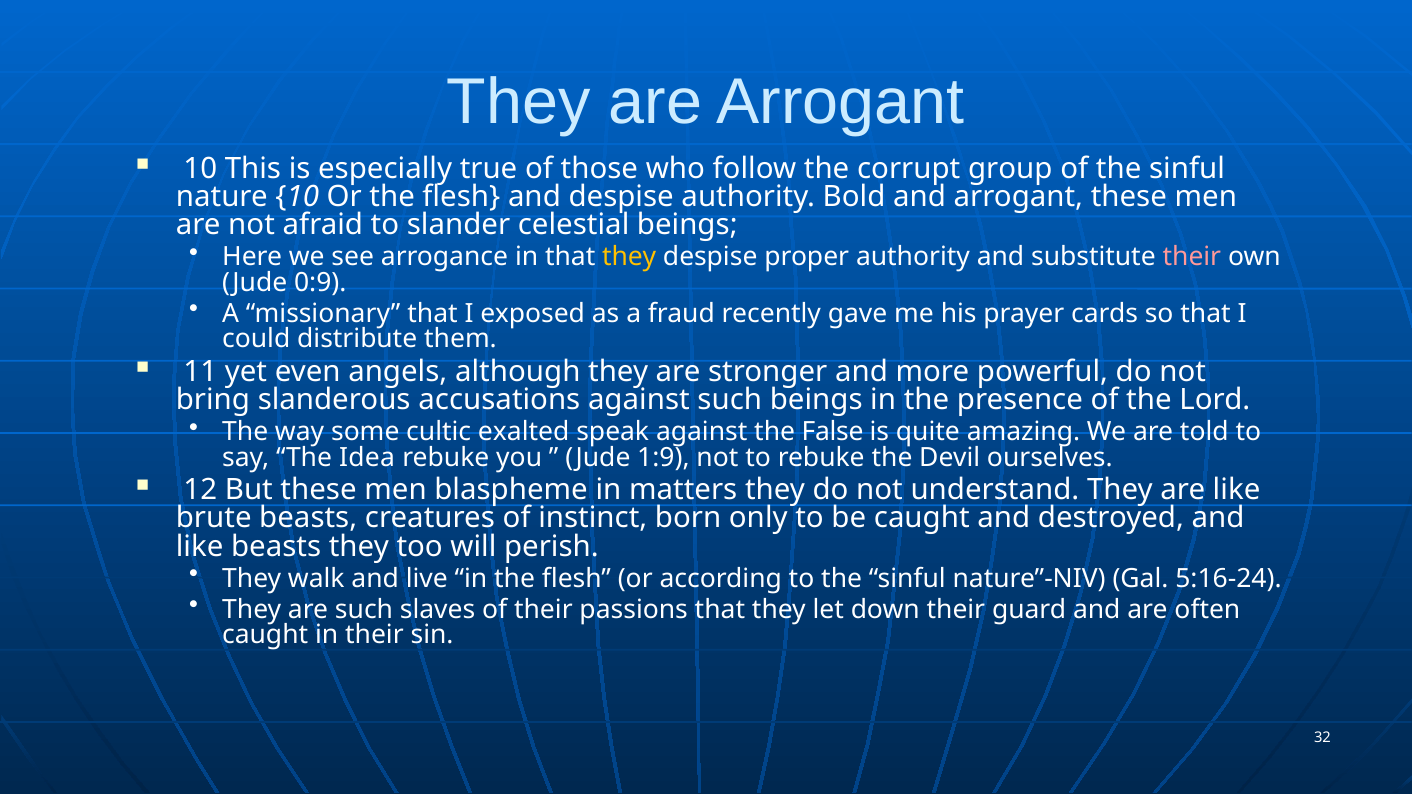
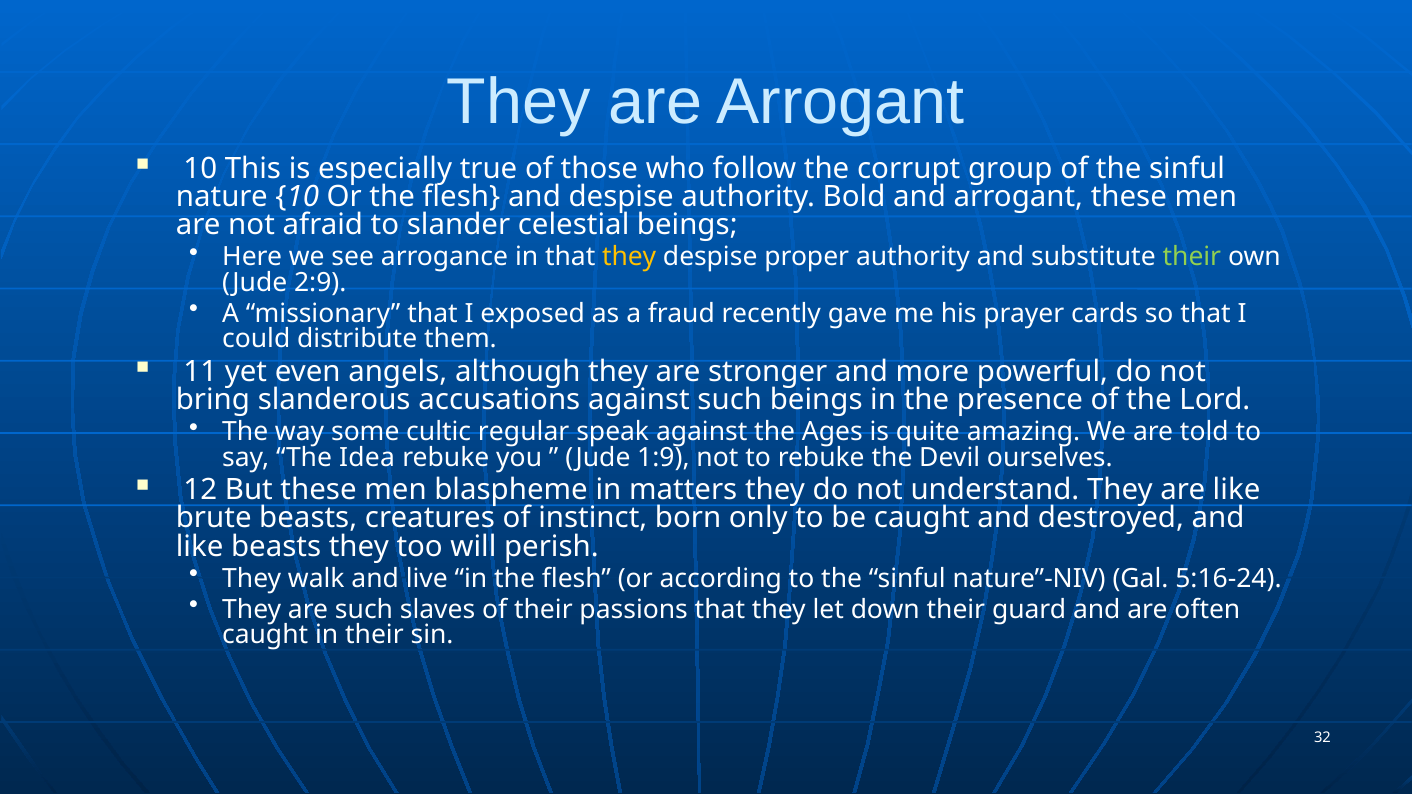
their colour: pink -> light green (1192, 257)
0:9: 0:9 -> 2:9 (320, 283)
exalted: exalted -> regular (524, 432)
False: False -> Ages (832, 432)
